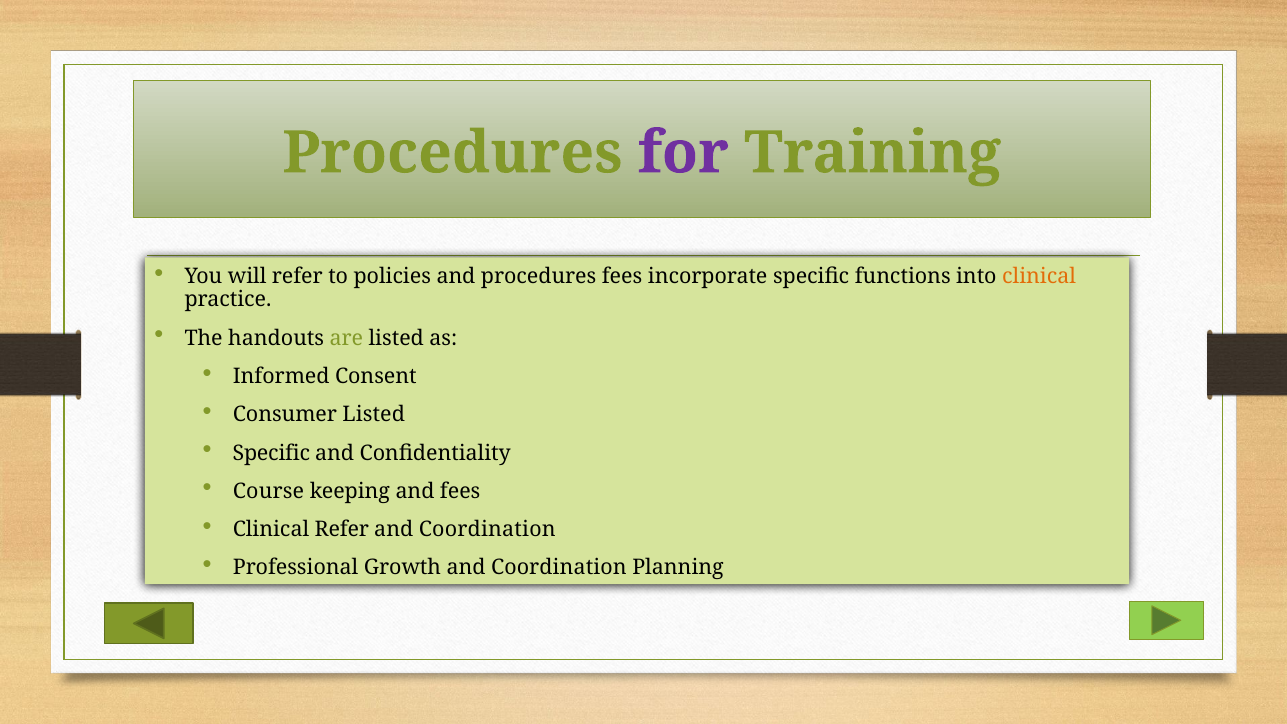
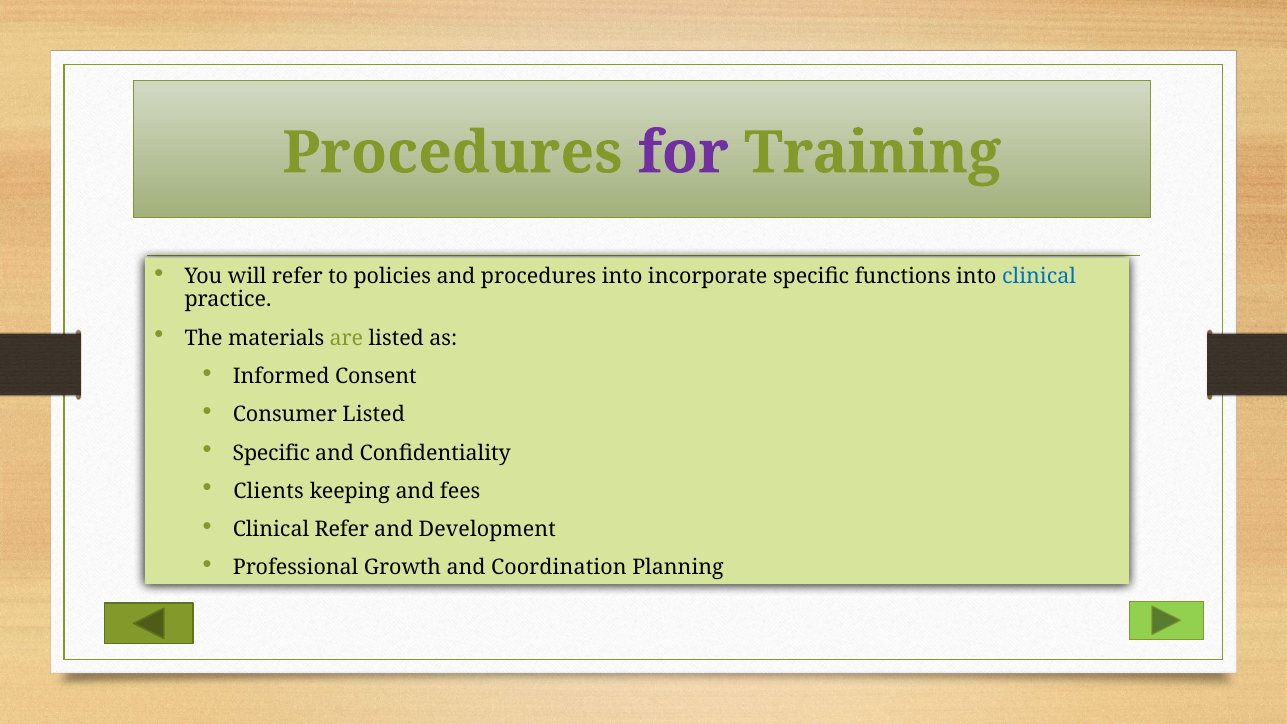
procedures fees: fees -> into (622, 277)
clinical colour: orange -> blue (1039, 277)
handouts: handouts -> materials (276, 338)
Course: Course -> Clients (269, 491)
Coordination: Coordination -> Development (487, 530)
